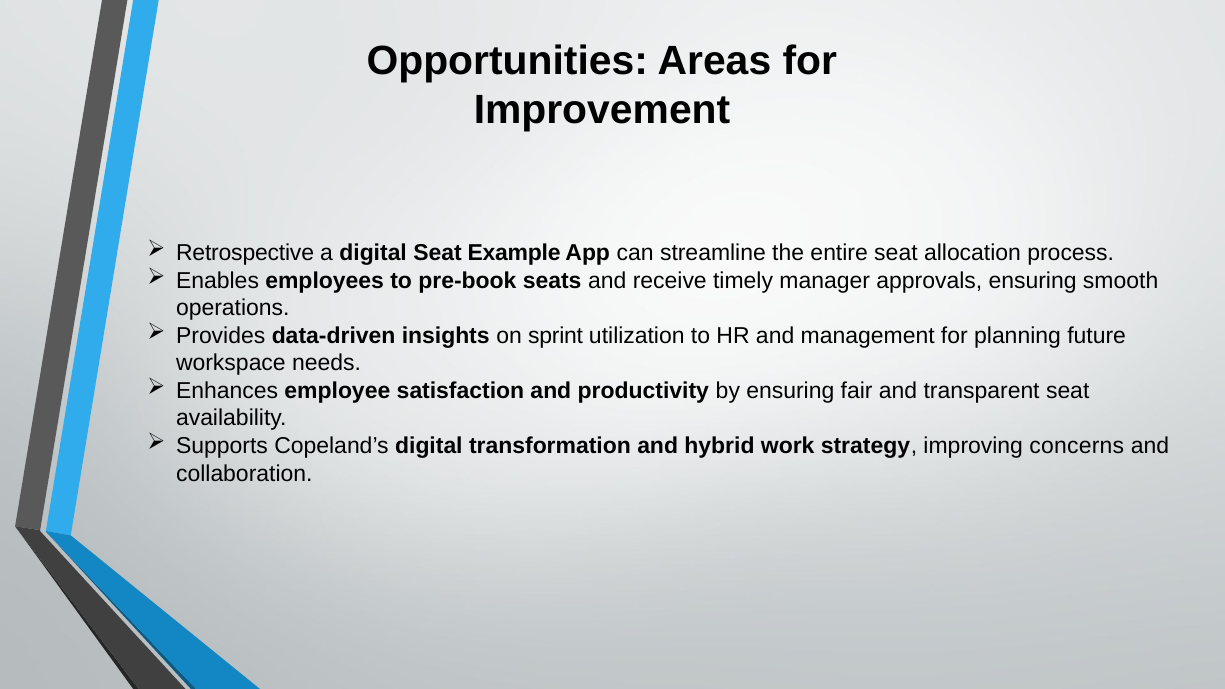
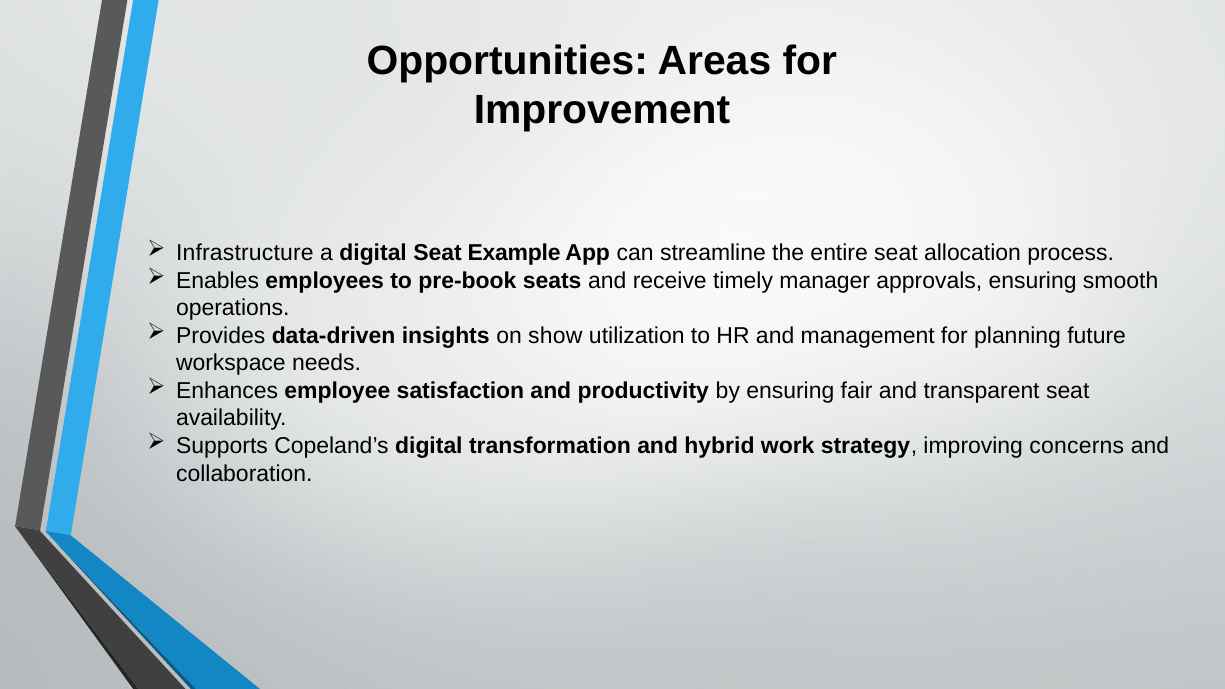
Retrospective: Retrospective -> Infrastructure (245, 253)
sprint: sprint -> show (555, 336)
